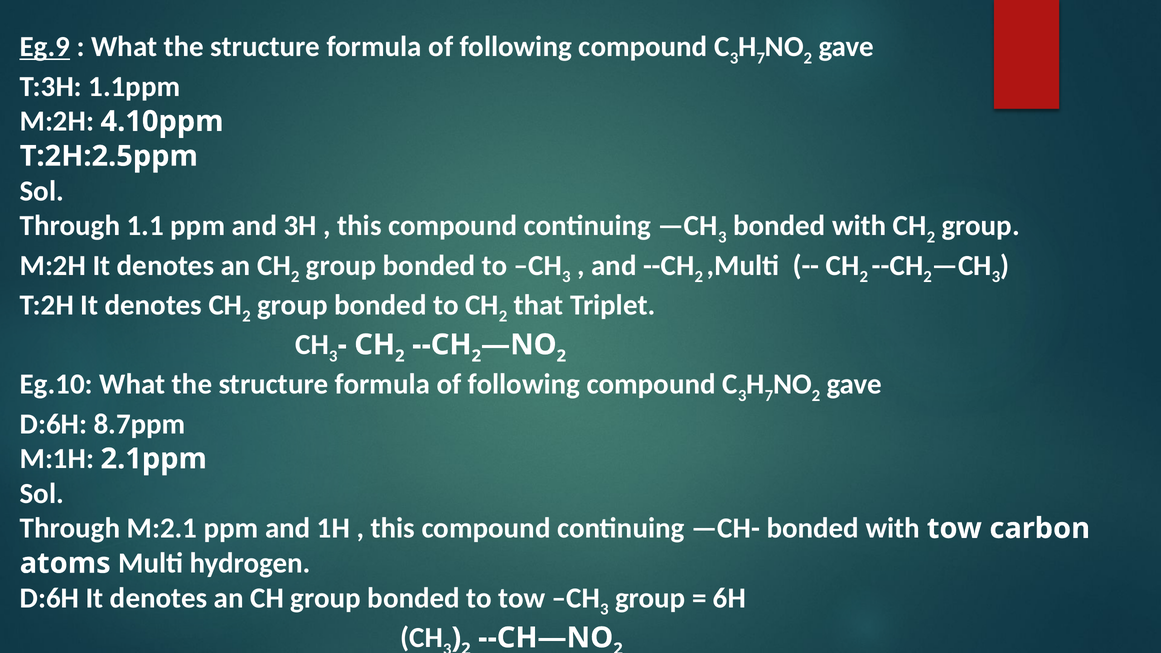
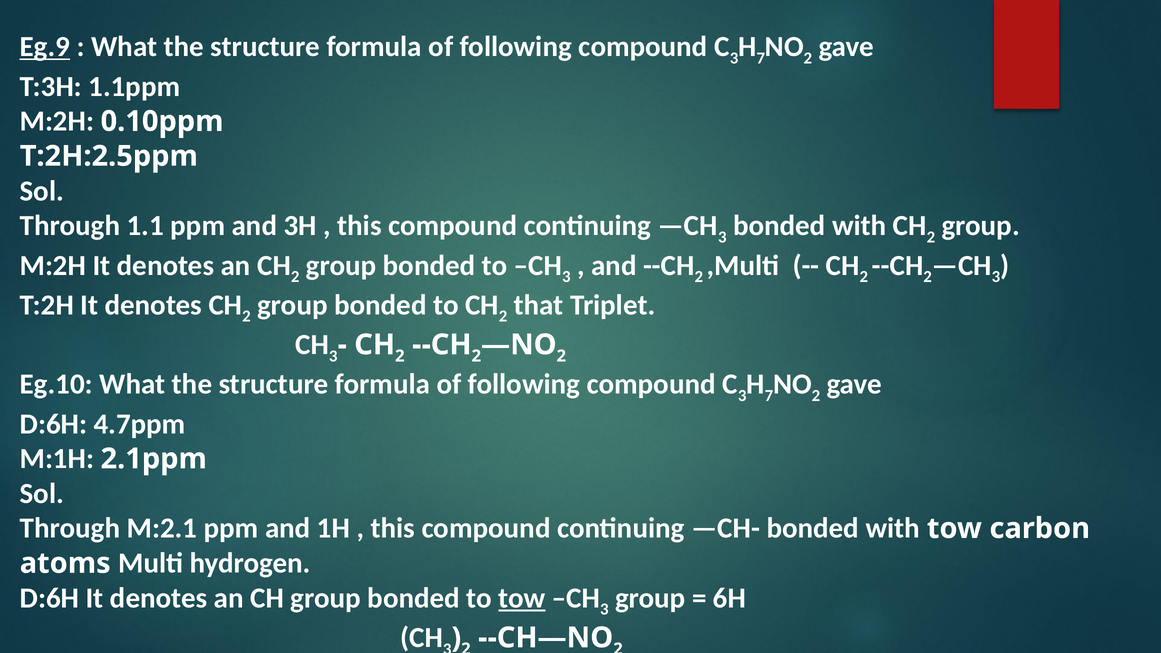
4.10ppm: 4.10ppm -> 0.10ppm (162, 121)
8.7ppm: 8.7ppm -> 4.7ppm (140, 424)
tow underline: none -> present (522, 598)
